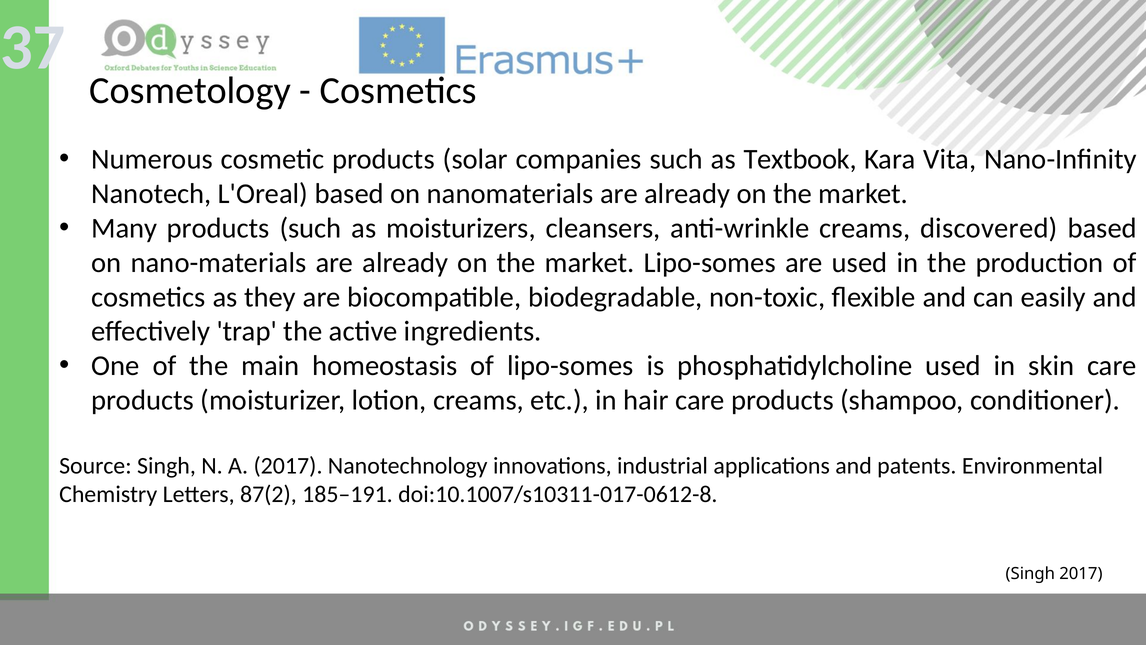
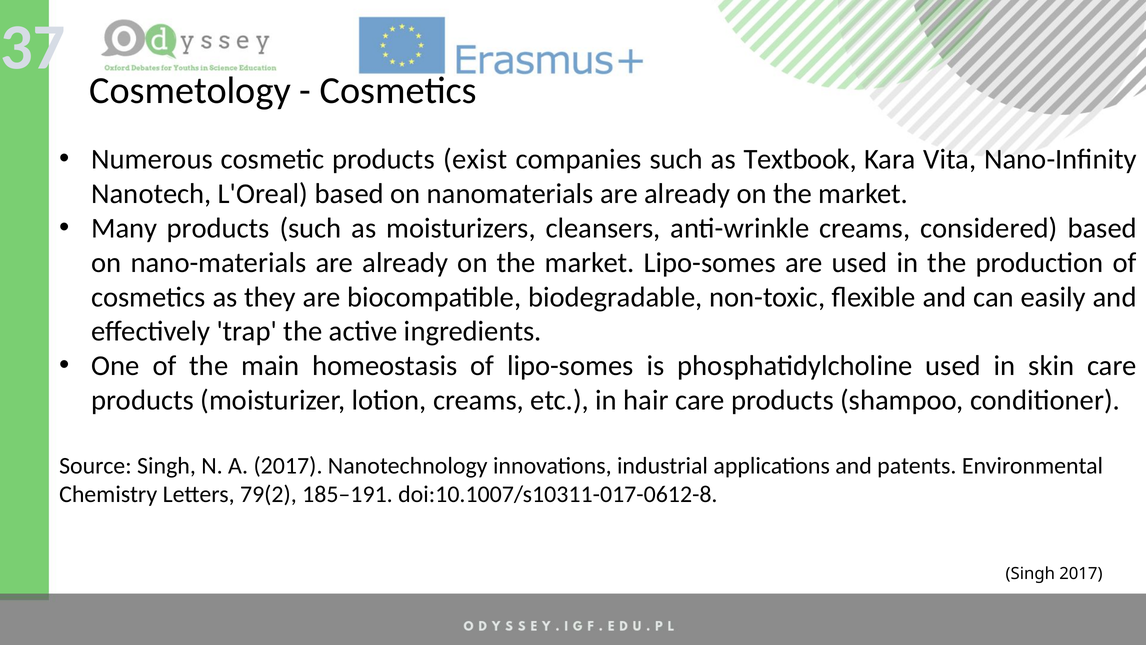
solar: solar -> exist (475, 159)
discovered: discovered -> considered (989, 228)
87(2: 87(2 -> 79(2 (268, 494)
